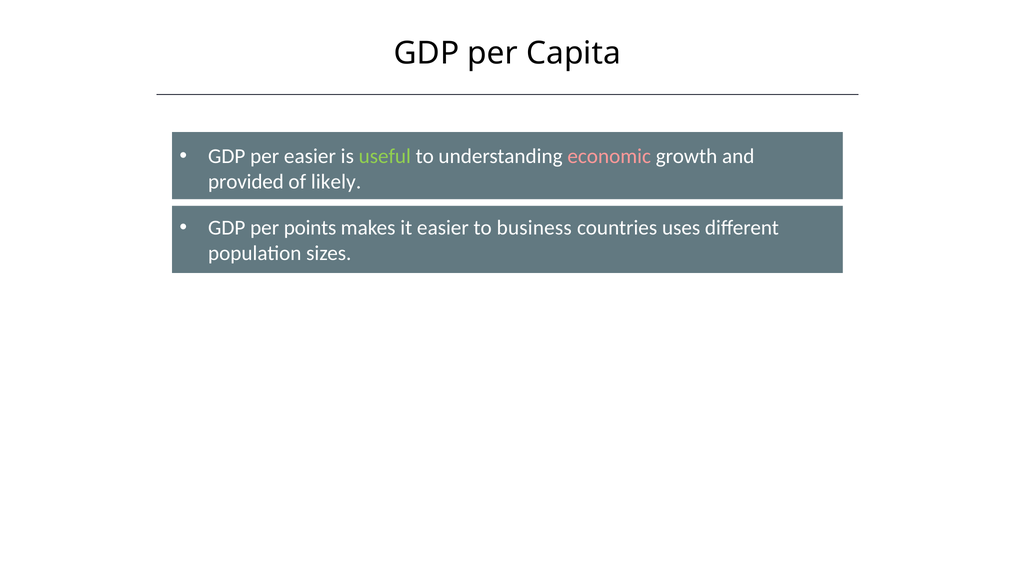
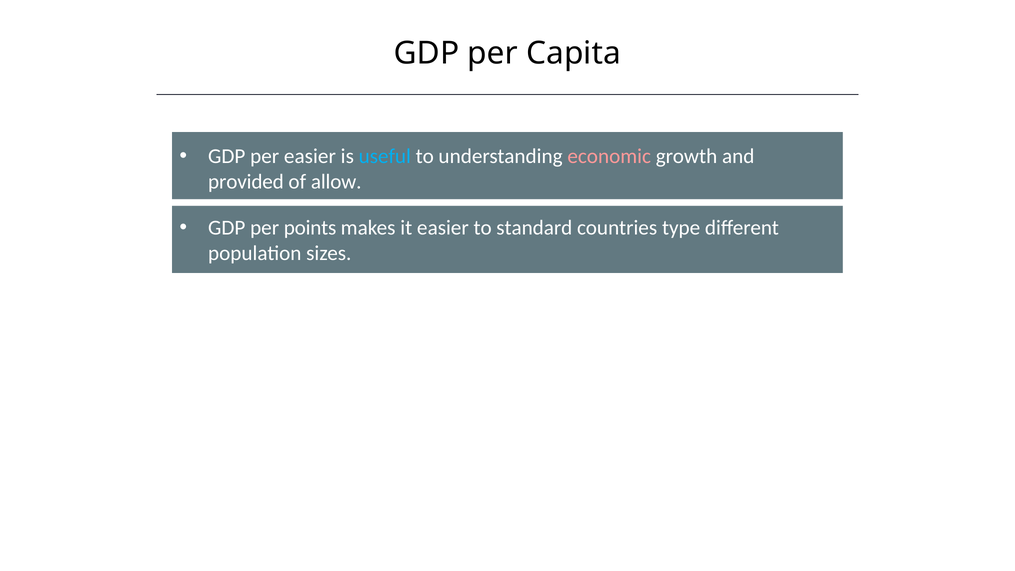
useful colour: light green -> light blue (385, 156)
likely: likely -> allow (336, 182)
business: business -> standard (534, 228)
uses: uses -> type (681, 228)
